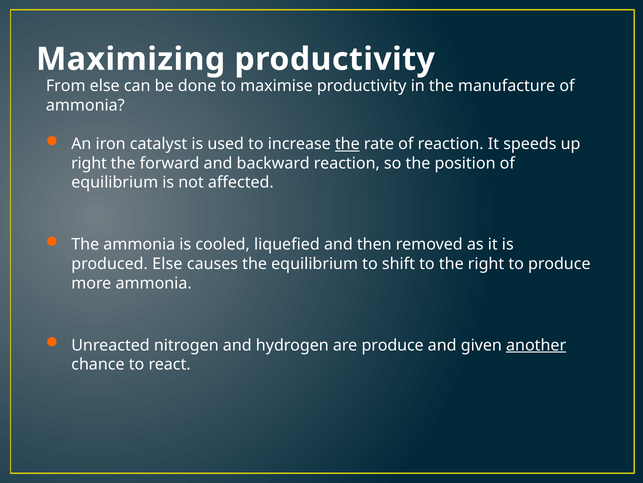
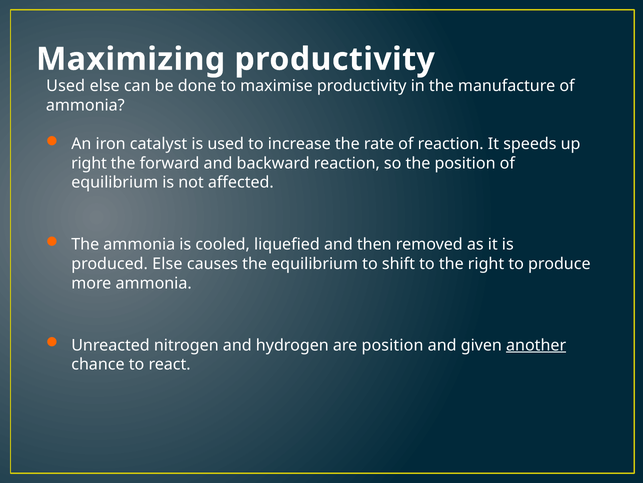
From: From -> Used (66, 86)
the underline: present -> none (347, 144)
are produce: produce -> position (392, 345)
